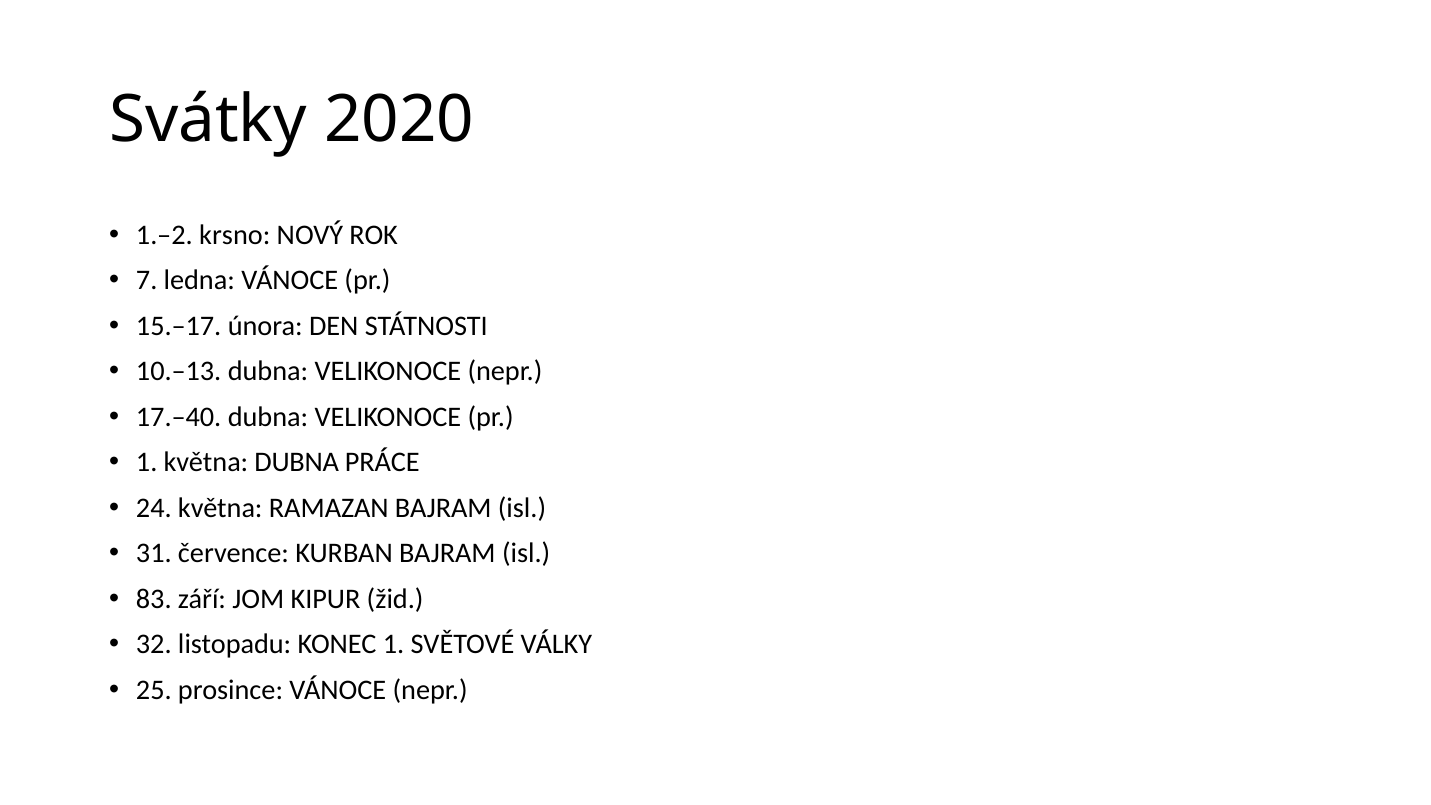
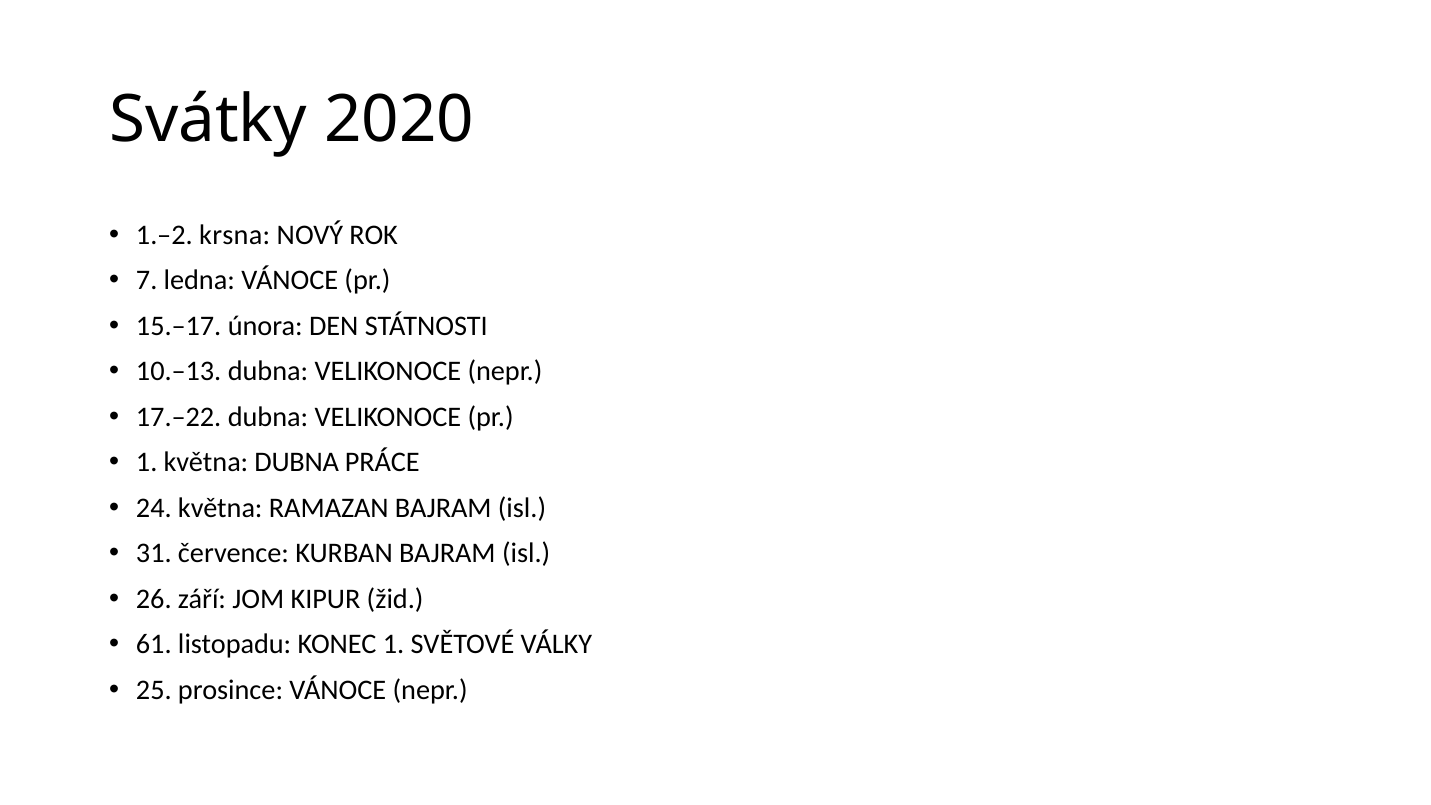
krsno: krsno -> krsna (235, 235)
17.–40: 17.–40 -> 17.–22 (179, 417)
83: 83 -> 26 (154, 599)
32: 32 -> 61 (154, 644)
